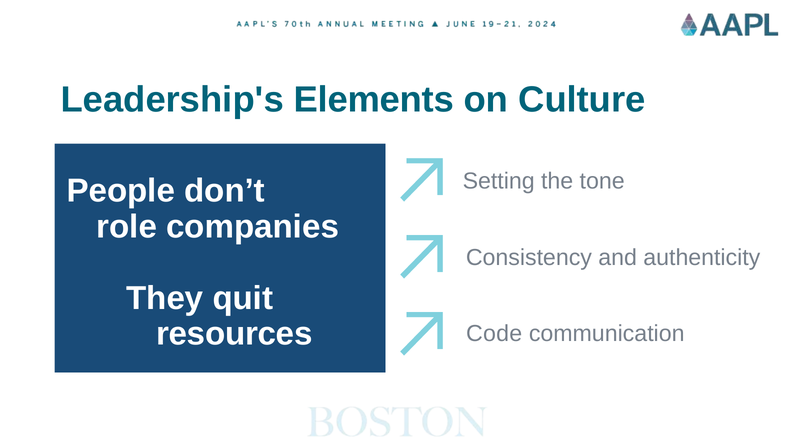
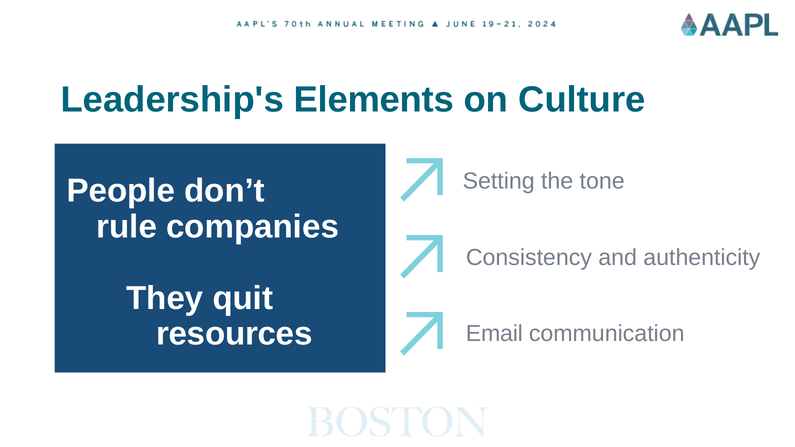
role: role -> rule (127, 227)
Code: Code -> Email (494, 334)
